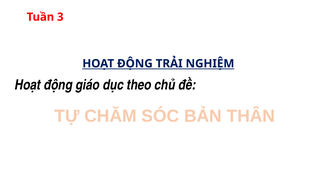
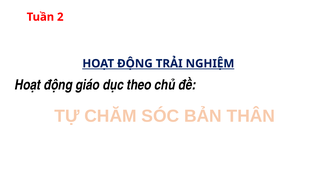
3: 3 -> 2 (60, 17)
